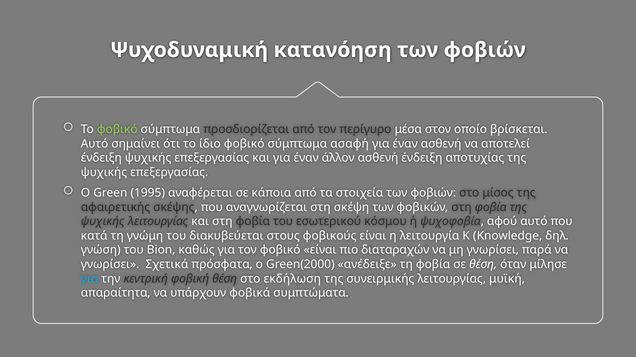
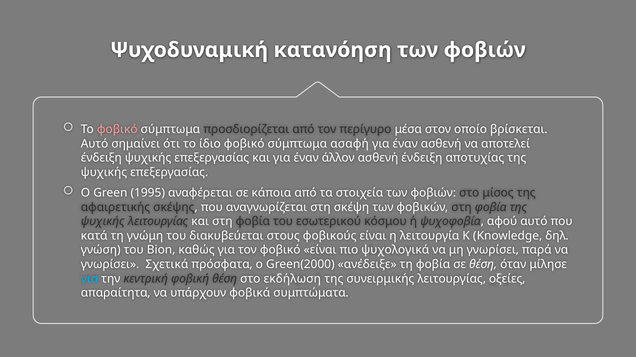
φοβικό colour: light green -> pink (117, 130)
διαταραχών: διαταραχών -> ψυχολογικά (395, 251)
μυϊκή: μυϊκή -> οξείες (507, 279)
